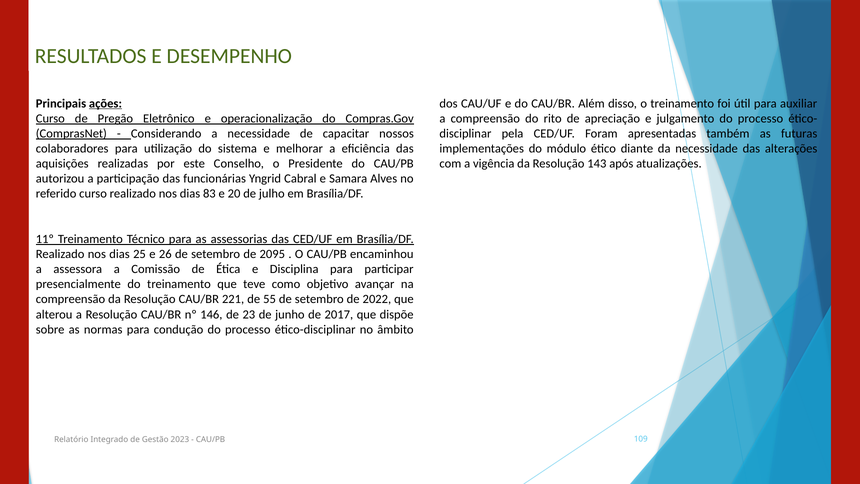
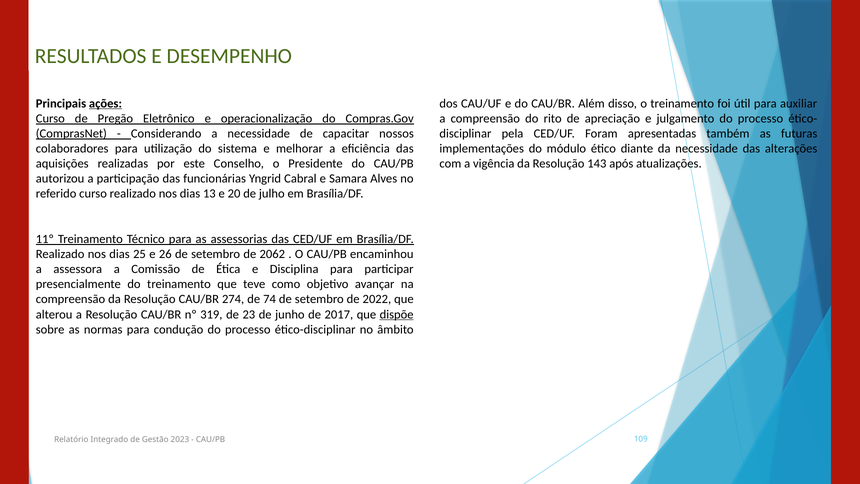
83: 83 -> 13 (209, 194)
2095: 2095 -> 2062 (272, 254)
221: 221 -> 274 (233, 299)
55: 55 -> 74 (270, 299)
146: 146 -> 319 (211, 314)
dispõe underline: none -> present (397, 314)
